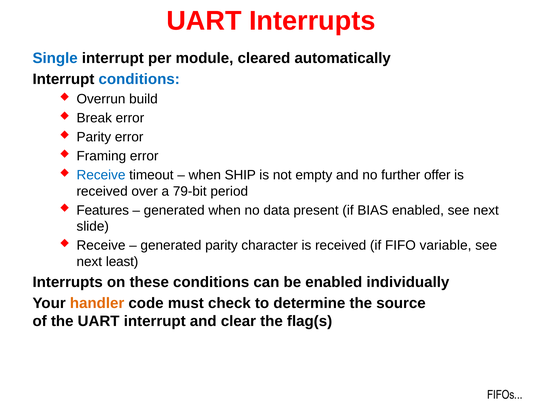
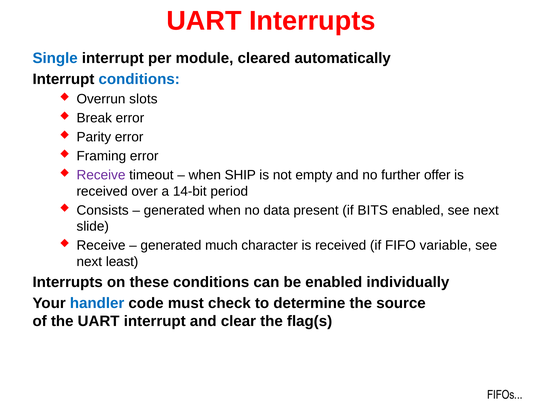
build: build -> slots (143, 99)
Receive colour: blue -> purple (101, 175)
79-bit: 79-bit -> 14-bit (190, 191)
Features: Features -> Consists (103, 210)
BIAS: BIAS -> BITS (373, 210)
generated parity: parity -> much (221, 245)
handler colour: orange -> blue (97, 303)
